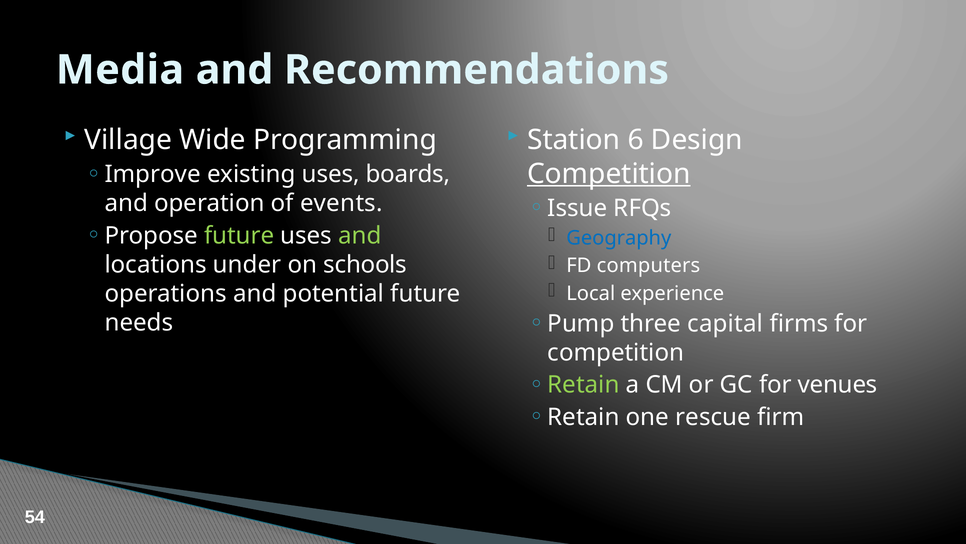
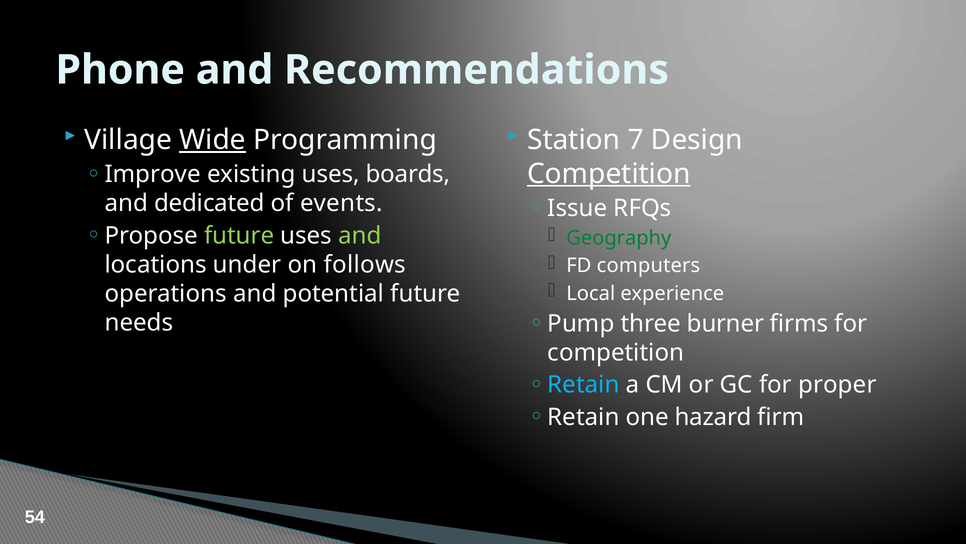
Media: Media -> Phone (120, 70)
Wide underline: none -> present (213, 140)
6: 6 -> 7 (636, 140)
operation: operation -> dedicated (209, 203)
Geography colour: blue -> green (619, 238)
schools: schools -> follows (365, 264)
capital: capital -> burner (725, 323)
Retain colour: light green -> light blue (583, 384)
venues: venues -> proper (837, 384)
rescue: rescue -> hazard (713, 417)
